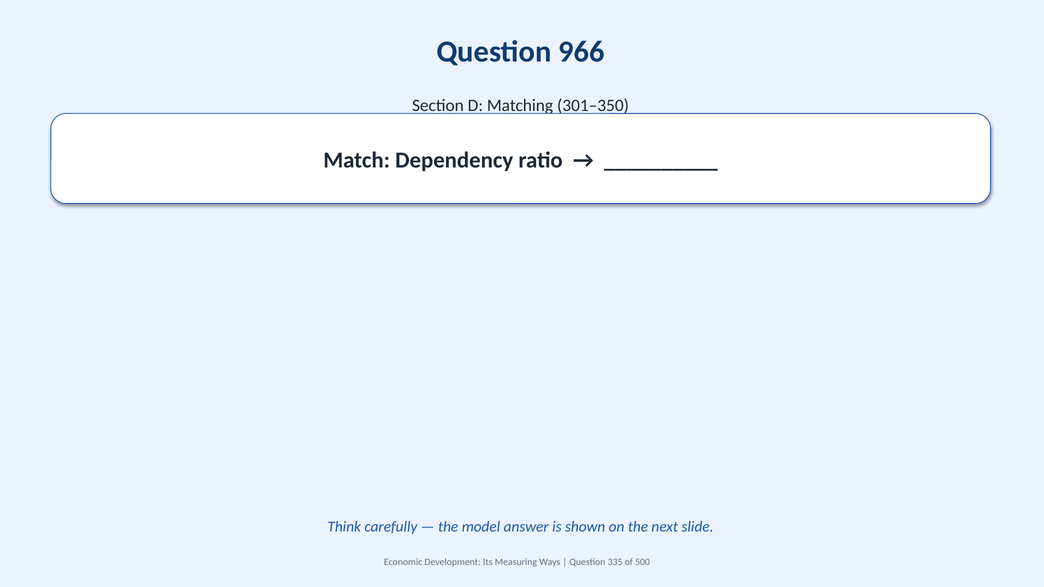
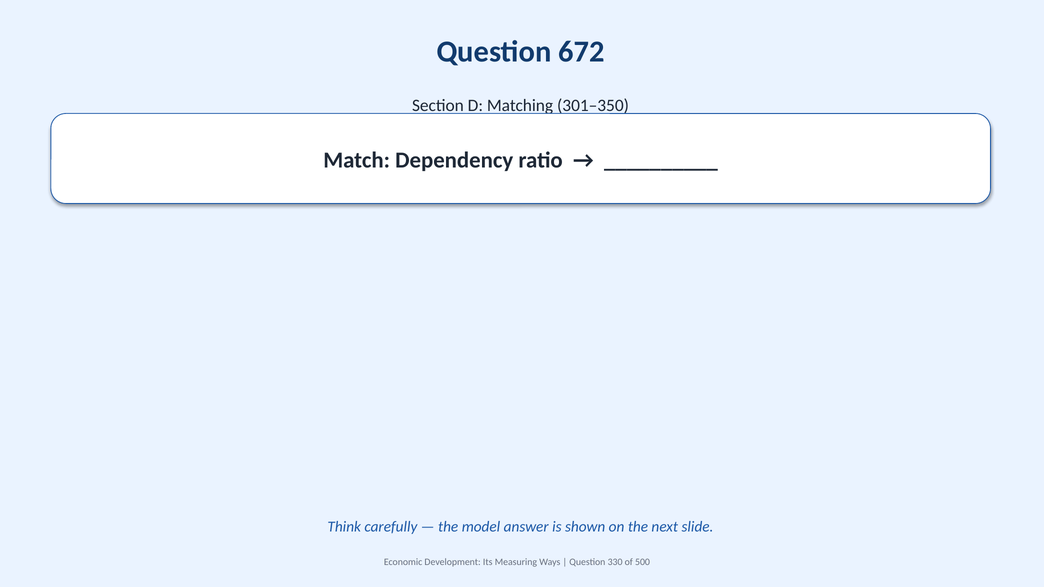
966: 966 -> 672 (581, 52)
335: 335 -> 330 (615, 562)
